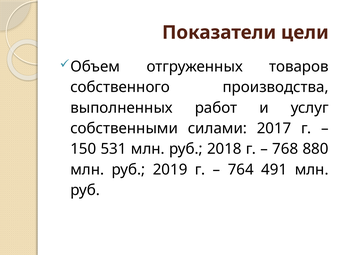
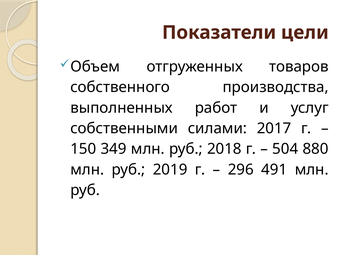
531: 531 -> 349 (114, 149)
768: 768 -> 504 (285, 149)
764: 764 -> 296 (241, 170)
